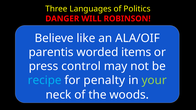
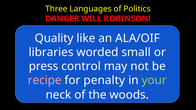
Believe: Believe -> Quality (54, 38)
parentis: parentis -> libraries (51, 52)
items: items -> small (136, 52)
recipe colour: light blue -> pink (45, 80)
